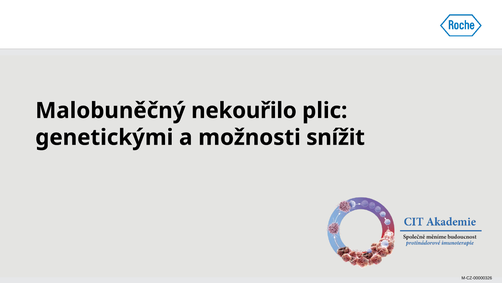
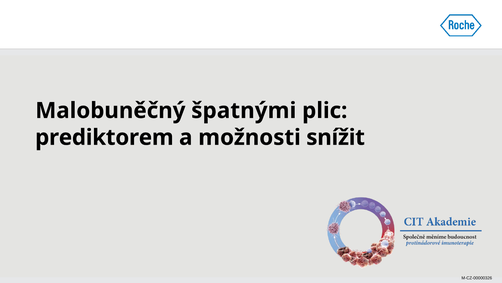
nekouřilo: nekouřilo -> špatnými (244, 110)
genetickými: genetickými -> prediktorem (104, 137)
